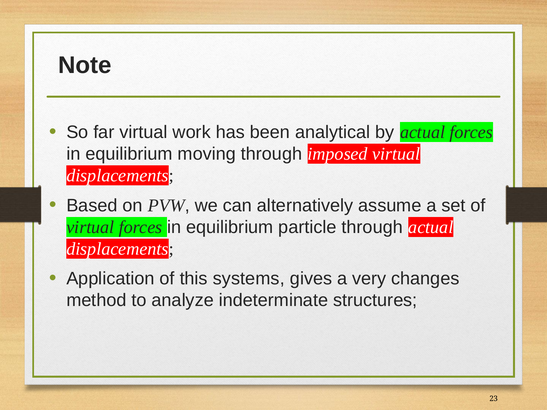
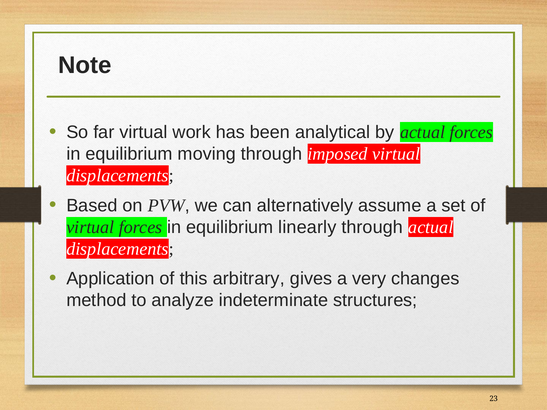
particle: particle -> linearly (307, 227)
systems: systems -> arbitrary (249, 279)
